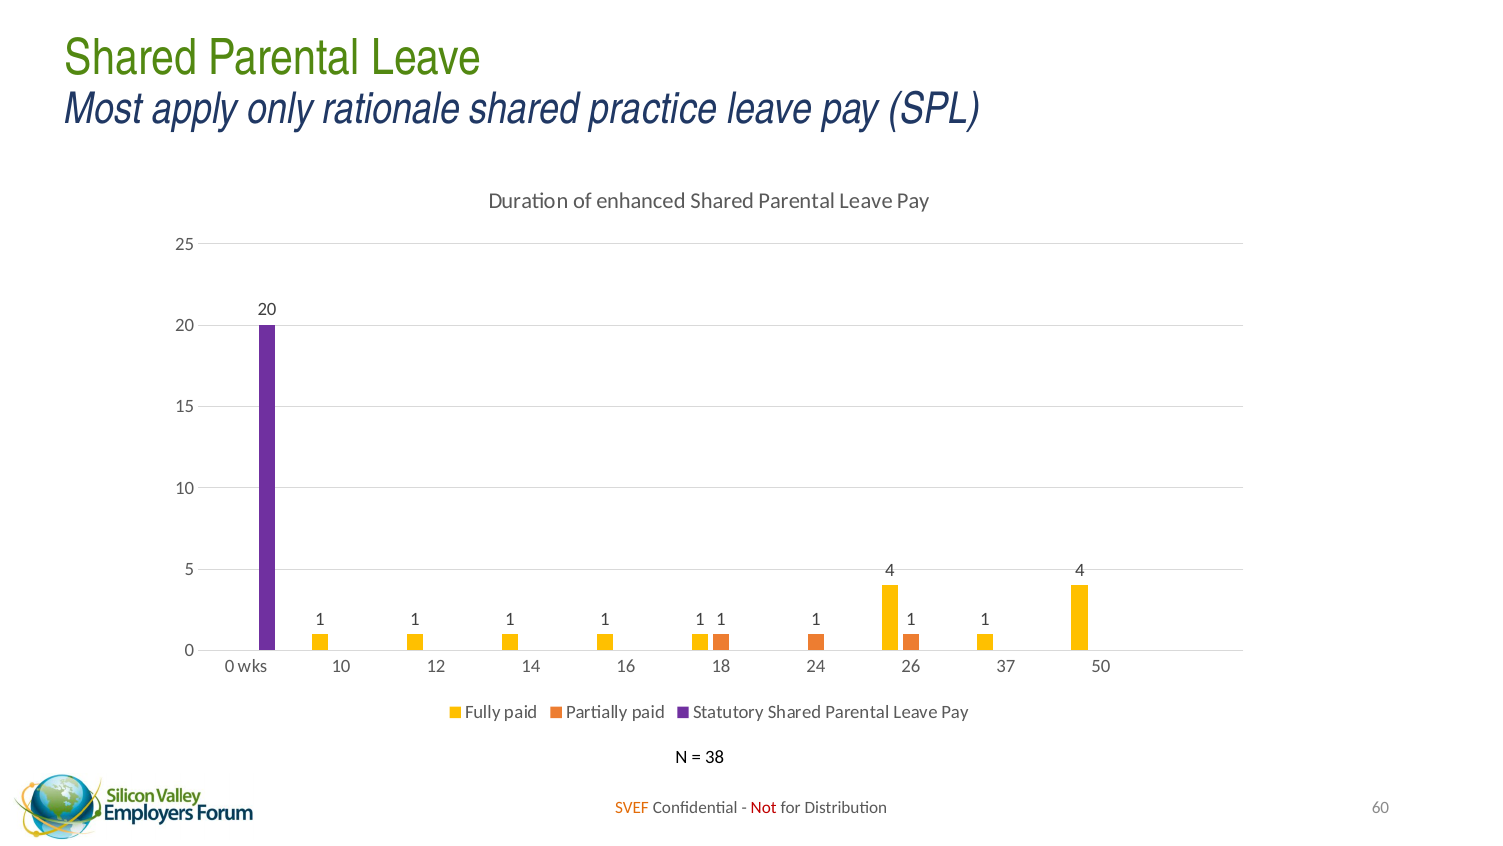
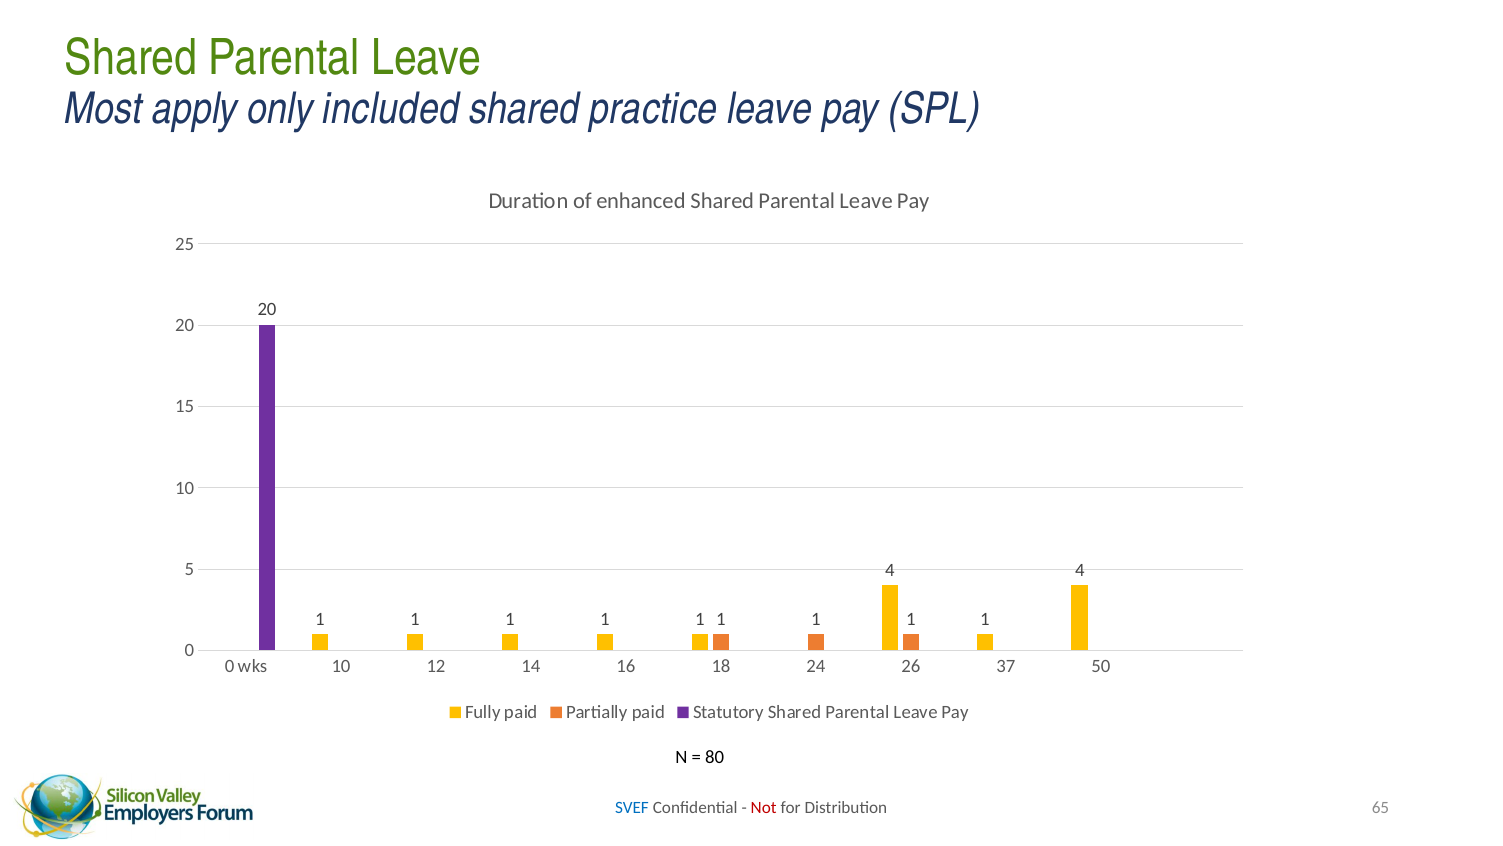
rationale: rationale -> included (391, 108)
38: 38 -> 80 (715, 757)
SVEF colour: orange -> blue (632, 807)
60: 60 -> 65 (1380, 807)
